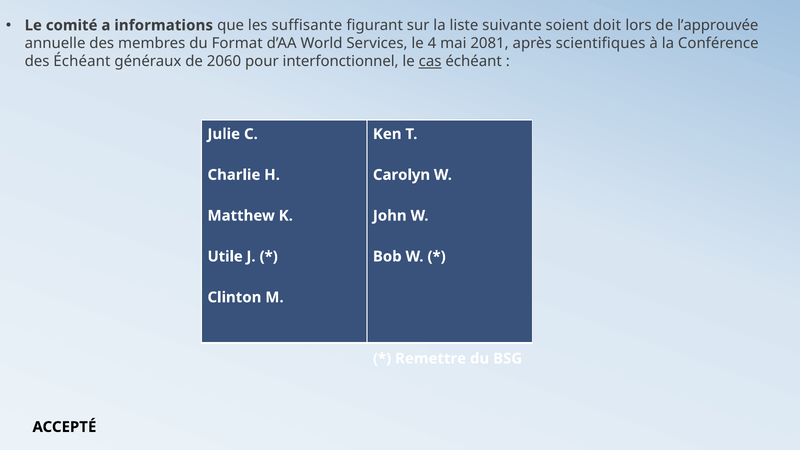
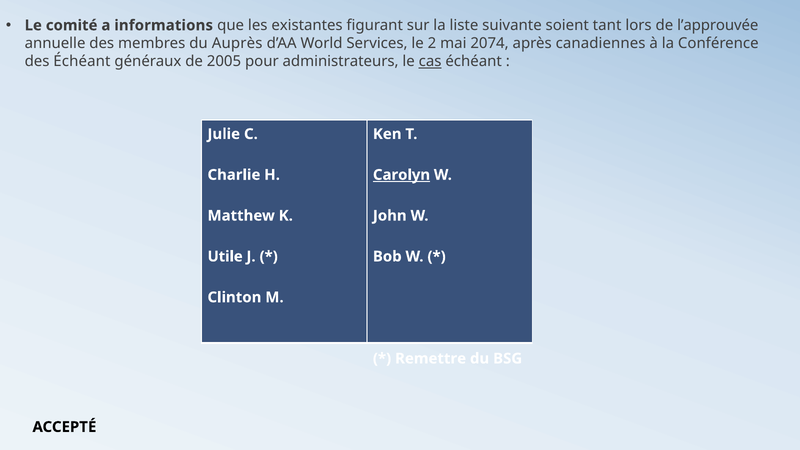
suffisante: suffisante -> existantes (307, 25)
doit: doit -> tant (607, 25)
Format: Format -> Auprès (237, 43)
4: 4 -> 2 (432, 43)
2081: 2081 -> 2074 (490, 43)
scientifiques: scientifiques -> canadiennes (601, 43)
2060: 2060 -> 2005 (224, 61)
interfonctionnel: interfonctionnel -> administrateurs (341, 61)
Carolyn underline: none -> present (401, 175)
